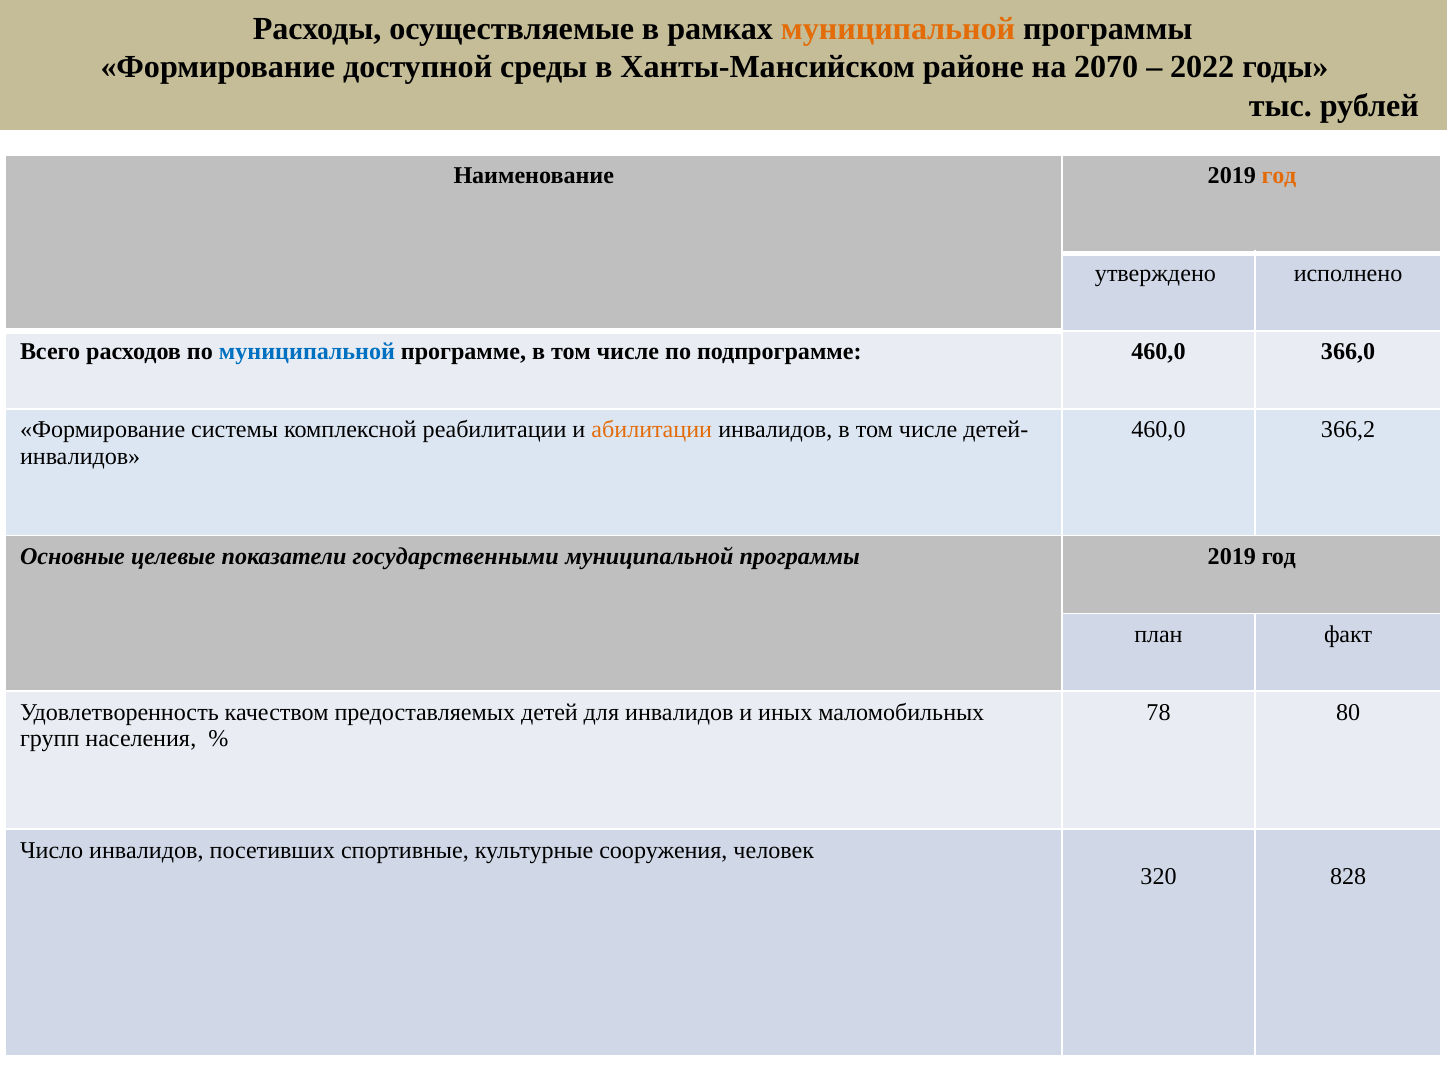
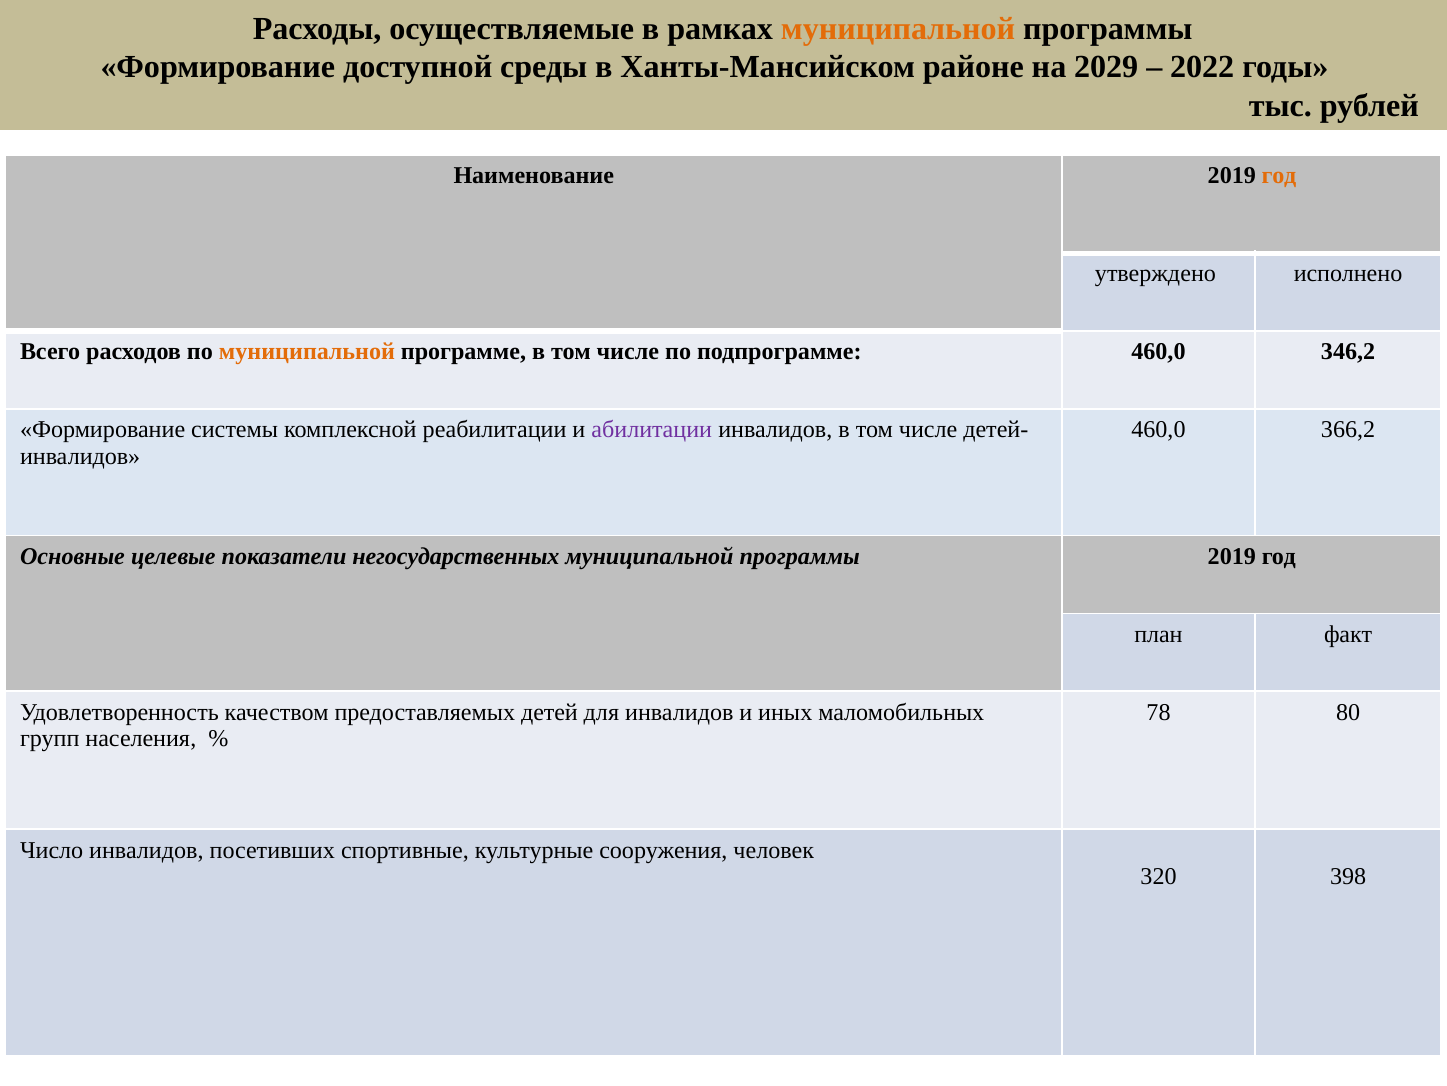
2070: 2070 -> 2029 (1106, 67)
муниципальной colour: blue -> orange (307, 352)
366,0: 366,0 -> 346,2 (1348, 352)
абилитации colour: orange -> purple (652, 429)
государственными: государственными -> негосударственных (456, 556)
828: 828 -> 398 (1348, 876)
